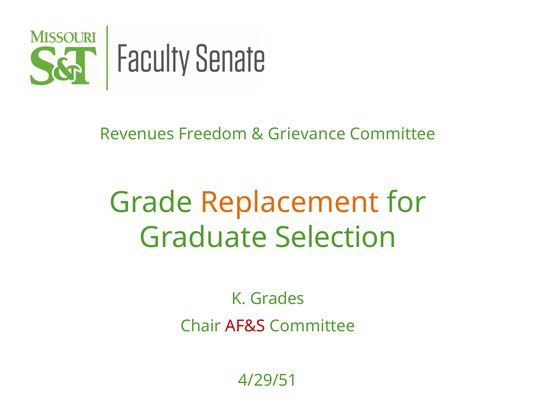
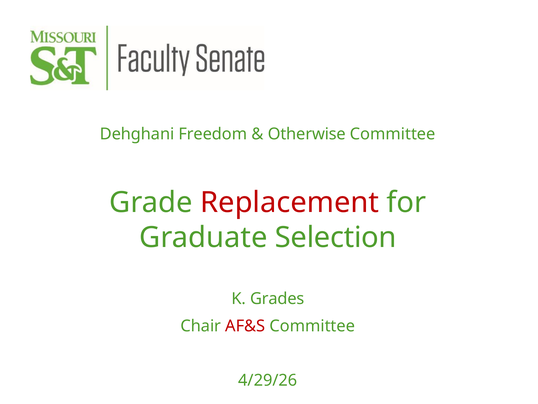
Revenues: Revenues -> Dehghani (137, 134)
Grievance: Grievance -> Otherwise (307, 134)
Replacement colour: orange -> red (290, 202)
4/29/51: 4/29/51 -> 4/29/26 (268, 380)
